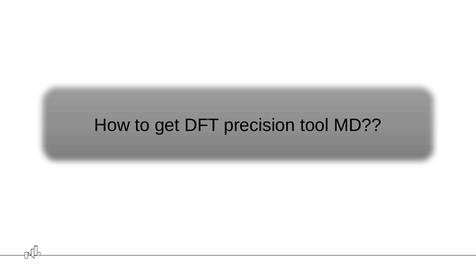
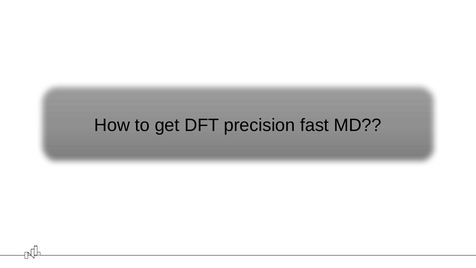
tool: tool -> fast (315, 125)
